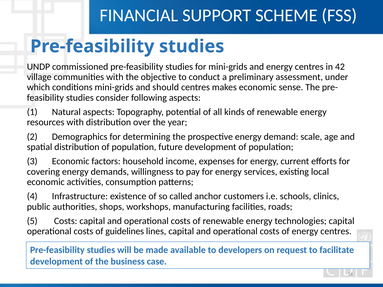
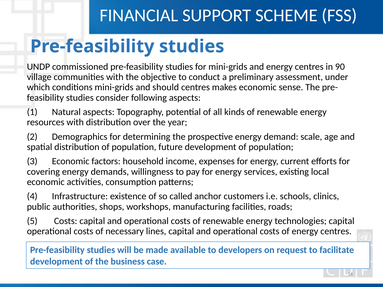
42: 42 -> 90 (340, 67)
guidelines: guidelines -> necessary (125, 231)
